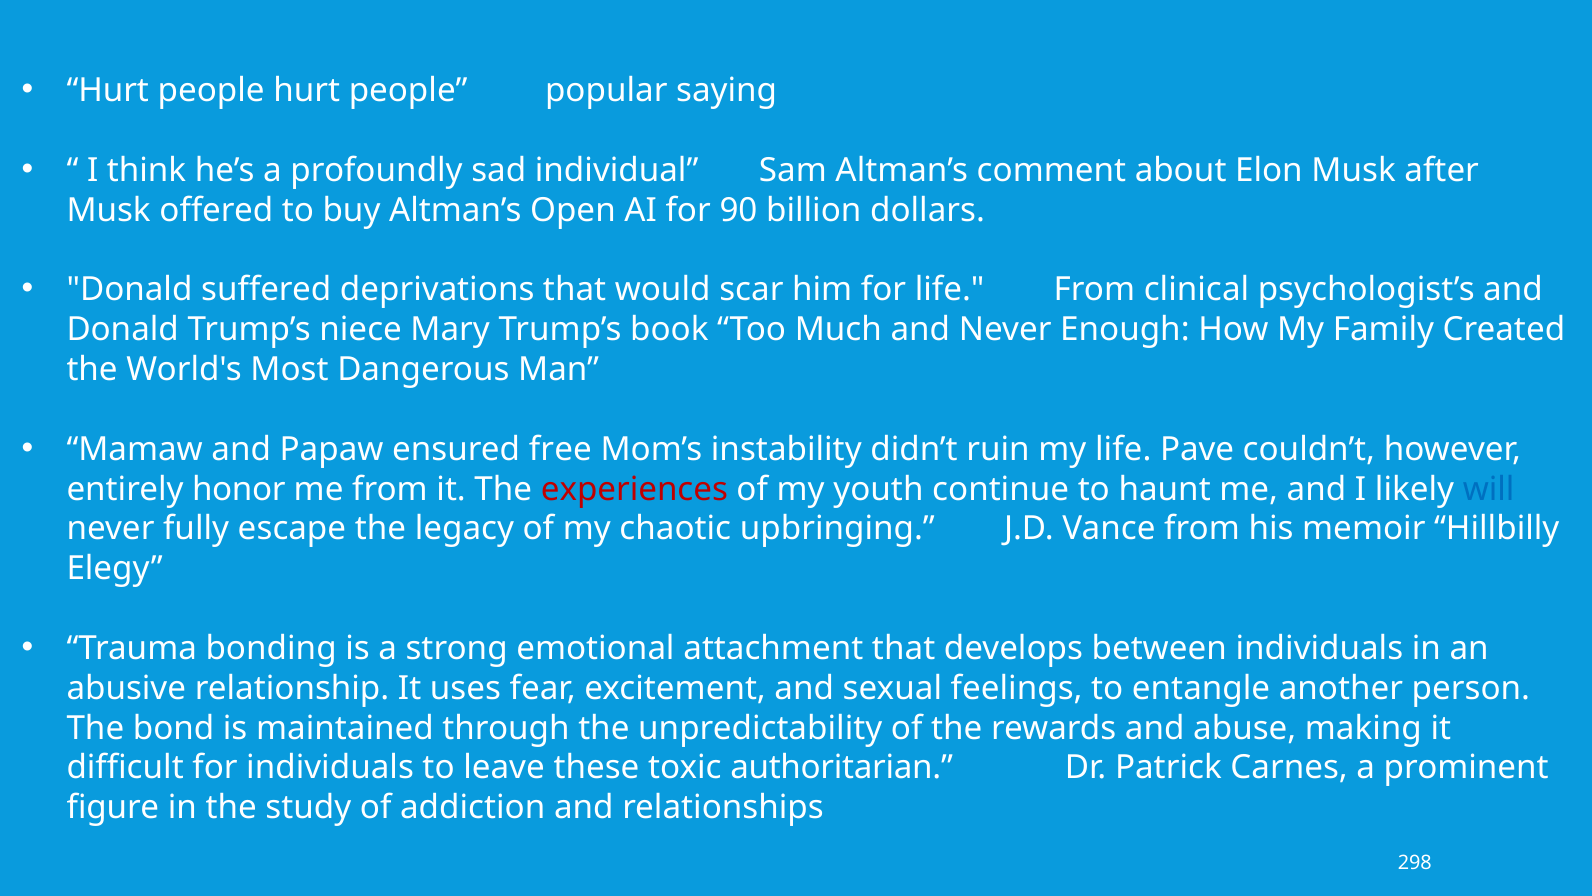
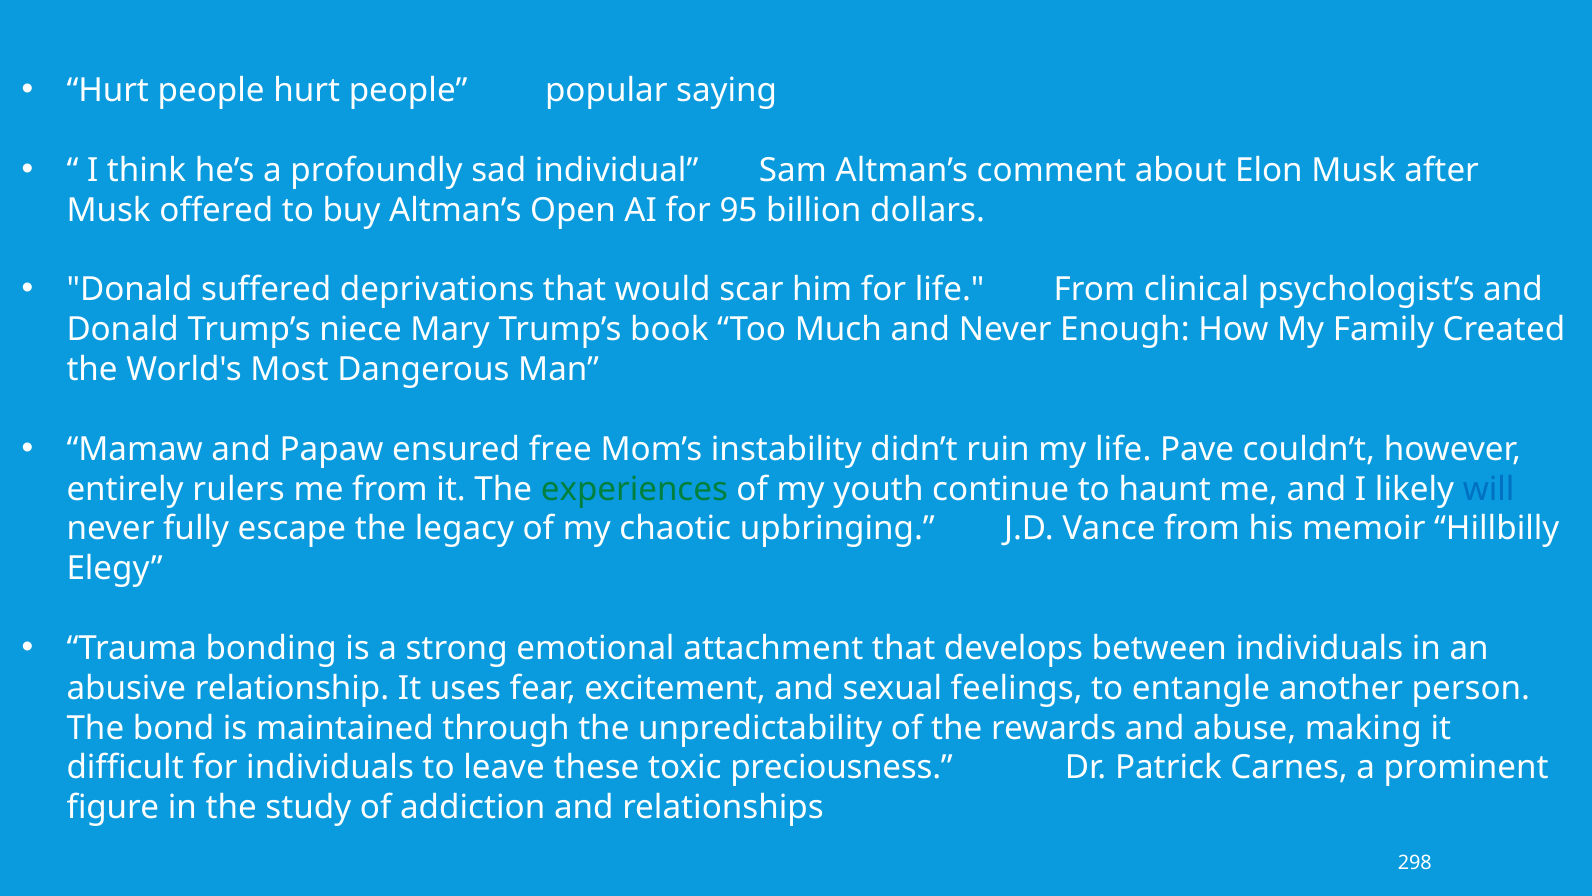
90: 90 -> 95 (738, 210)
honor: honor -> rulers (238, 489)
experiences colour: red -> green (634, 489)
authoritarian: authoritarian -> preciousness (842, 767)
